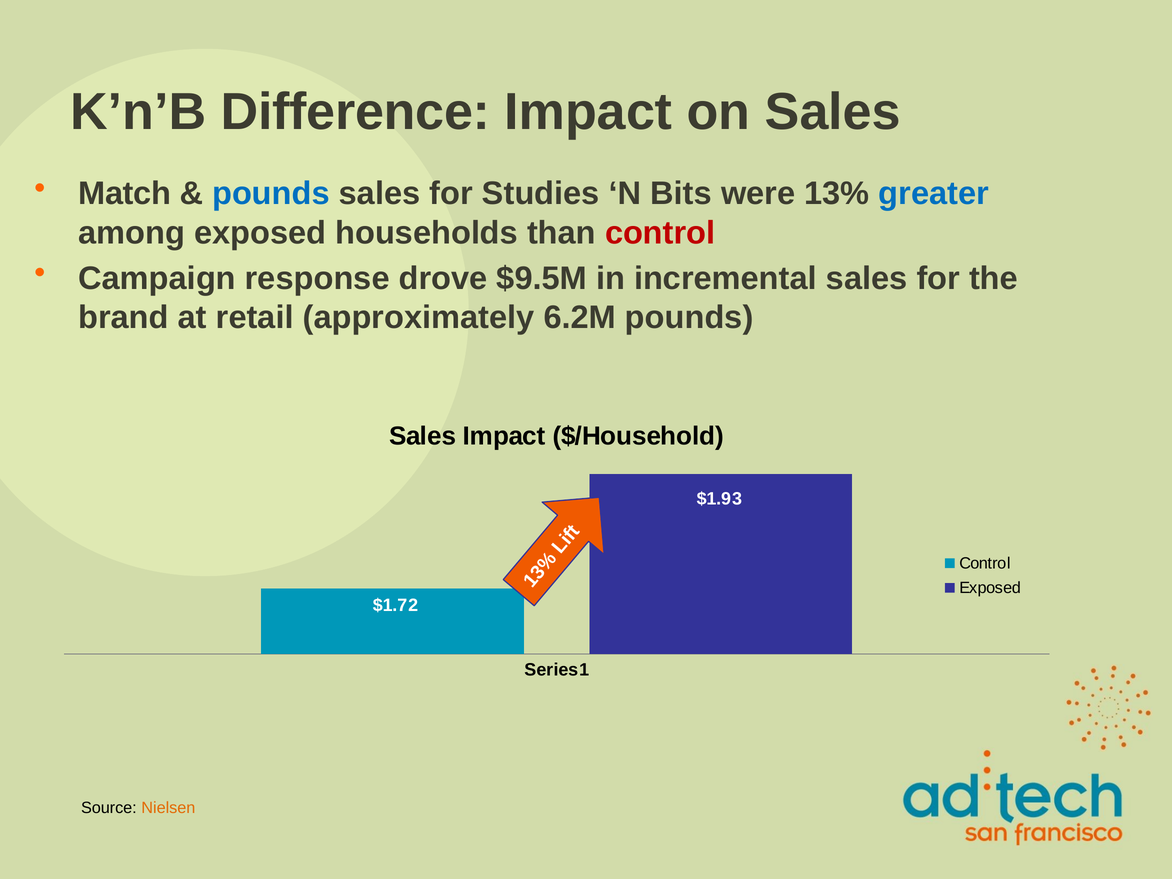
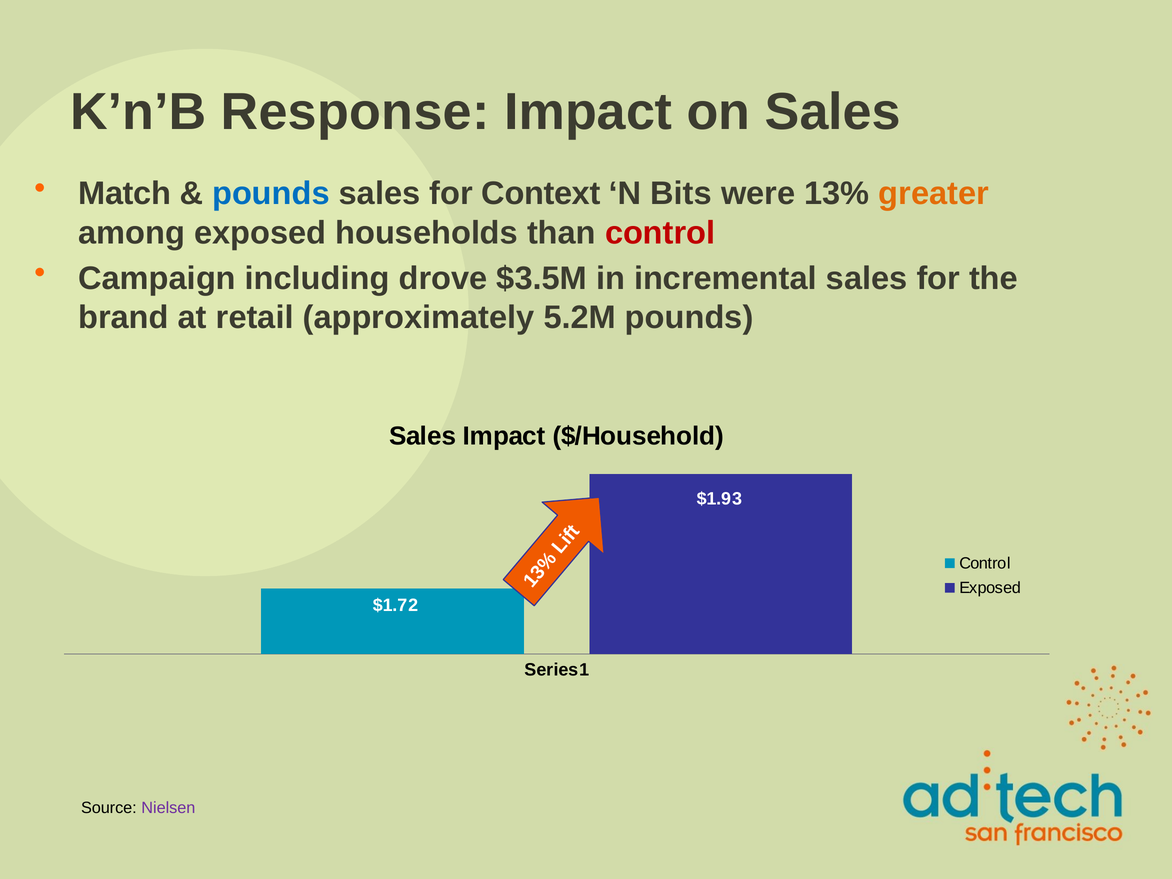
Difference: Difference -> Response (355, 112)
Studies: Studies -> Context (541, 194)
greater colour: blue -> orange (934, 194)
response: response -> including (317, 278)
$9.5M: $9.5M -> $3.5M (542, 278)
6.2M: 6.2M -> 5.2M (580, 317)
Nielsen colour: orange -> purple (168, 808)
